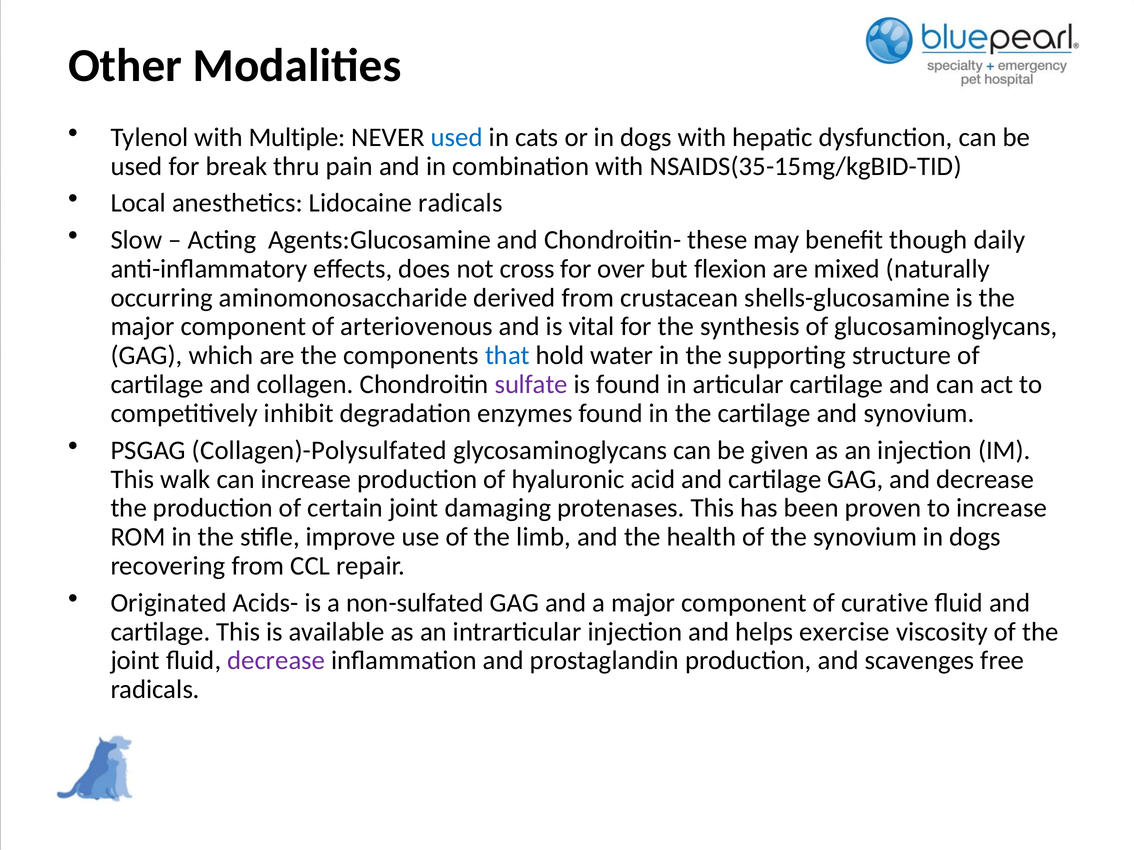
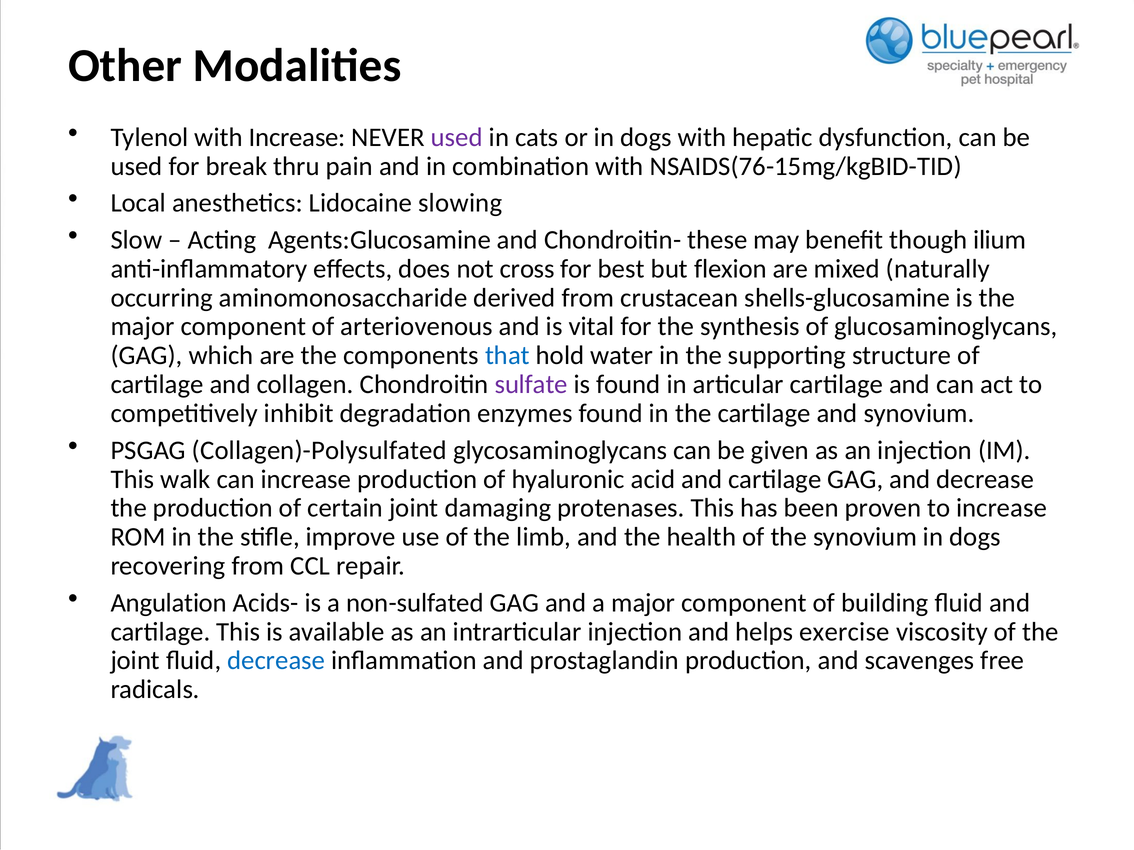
with Multiple: Multiple -> Increase (297, 137)
used colour: blue -> purple (457, 137)
NSAIDS(35-15mg/kgBID-TID: NSAIDS(35-15mg/kgBID-TID -> NSAIDS(76-15mg/kgBID-TID (806, 166)
Lidocaine radicals: radicals -> slowing (460, 203)
daily: daily -> ilium (1000, 240)
over: over -> best (621, 269)
Originated: Originated -> Angulation (169, 603)
curative: curative -> building (885, 603)
decrease colour: purple -> blue (276, 661)
